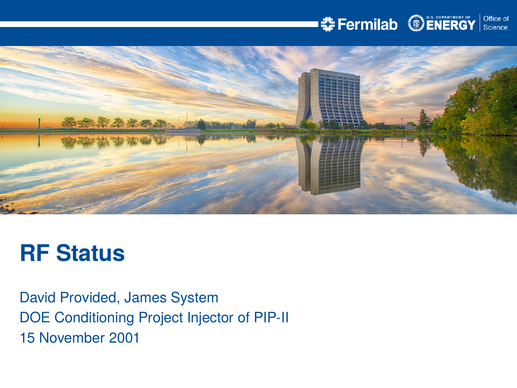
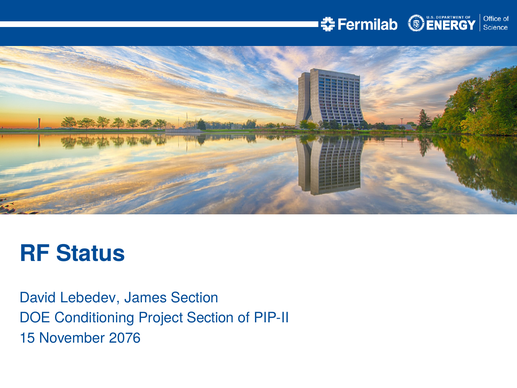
Provided: Provided -> Lebedev (90, 297)
James System: System -> Section (195, 297)
Project Injector: Injector -> Section (210, 318)
2001: 2001 -> 2076 (125, 338)
